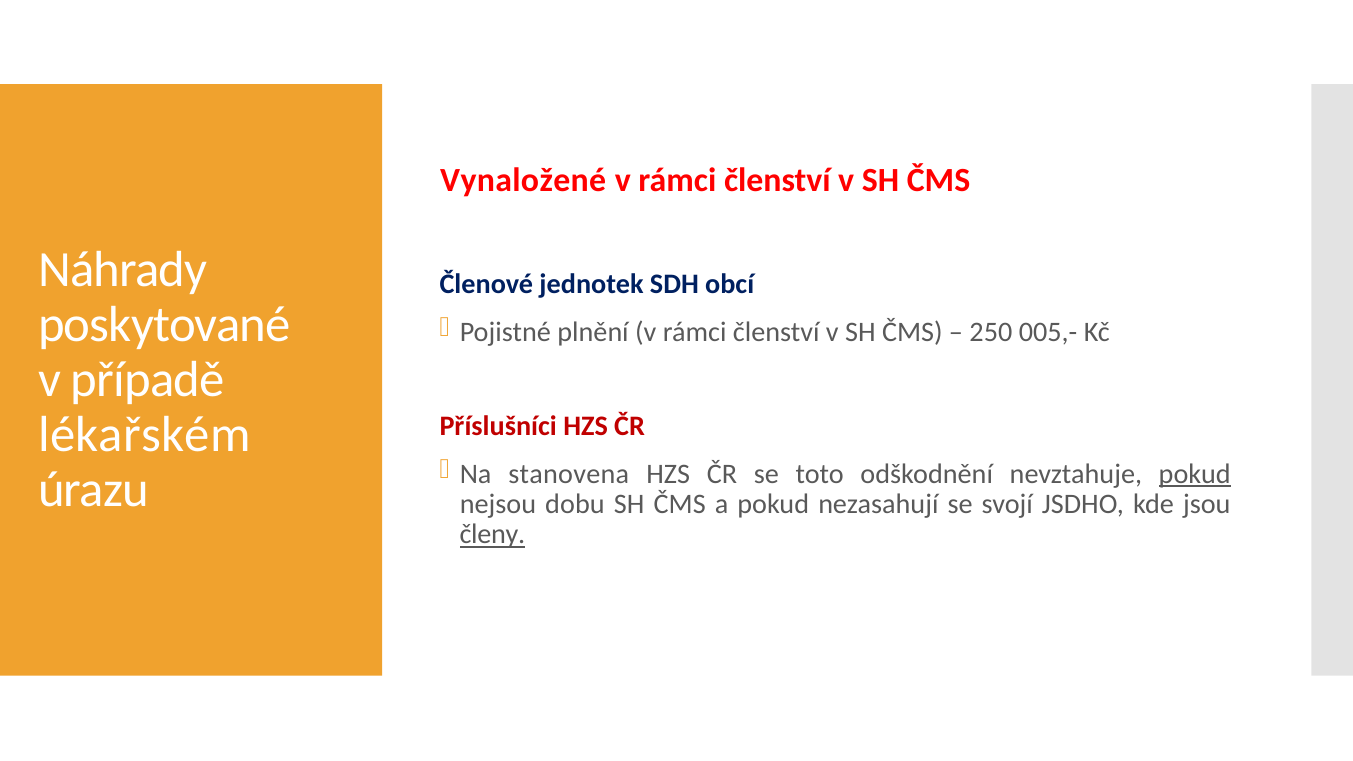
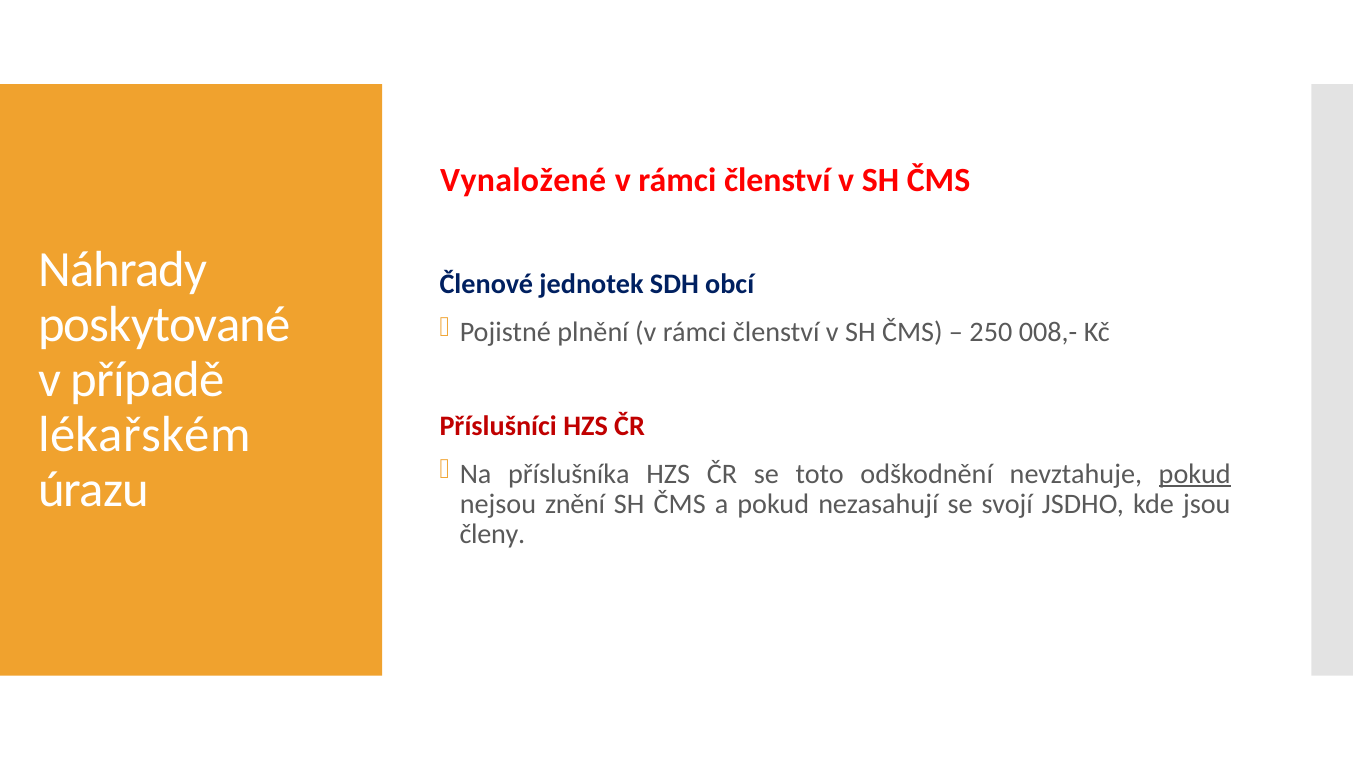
005,-: 005,- -> 008,- (1048, 332)
stanovena: stanovena -> příslušníka (569, 474)
dobu: dobu -> znění (575, 504)
členy underline: present -> none (492, 535)
